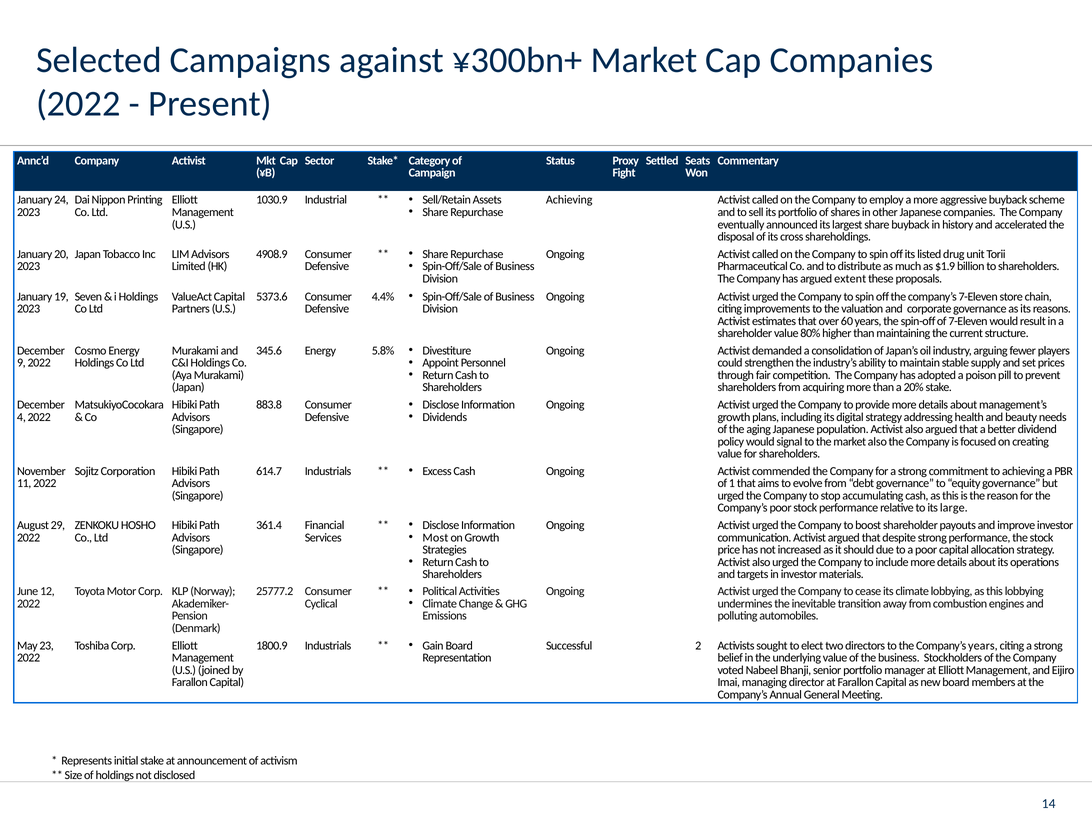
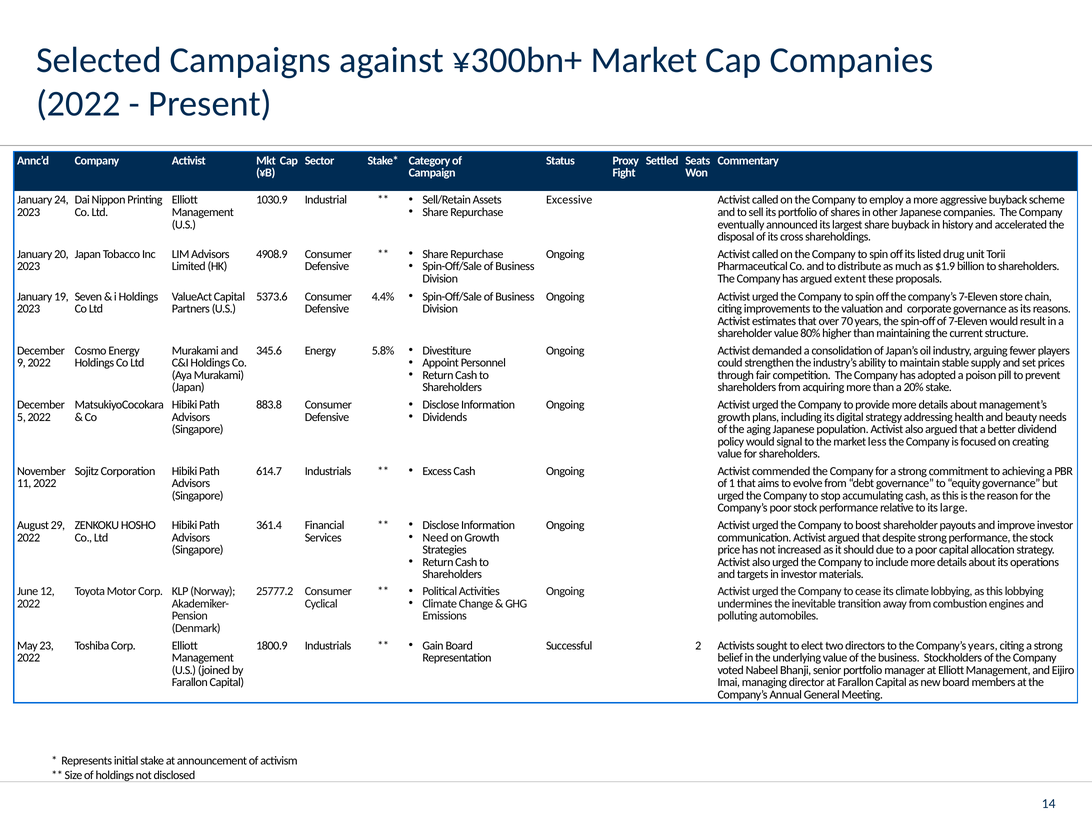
Achieving: Achieving -> Excessive (569, 200)
60: 60 -> 70 (847, 321)
4: 4 -> 5 (21, 417)
market also: also -> less (877, 442)
Most: Most -> Need (435, 538)
